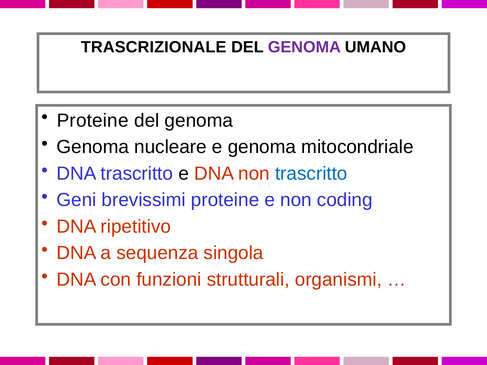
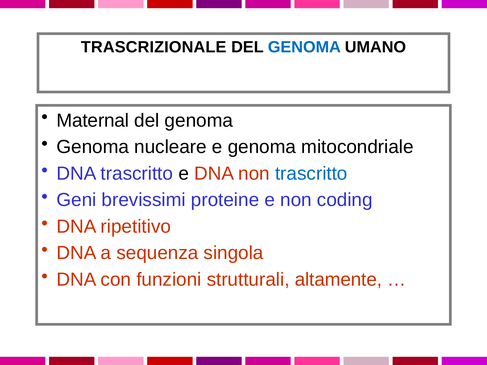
GENOMA colour: purple -> blue (304, 47)
Proteine: Proteine -> Maternal (93, 121)
organismi: organismi -> altamente (338, 280)
